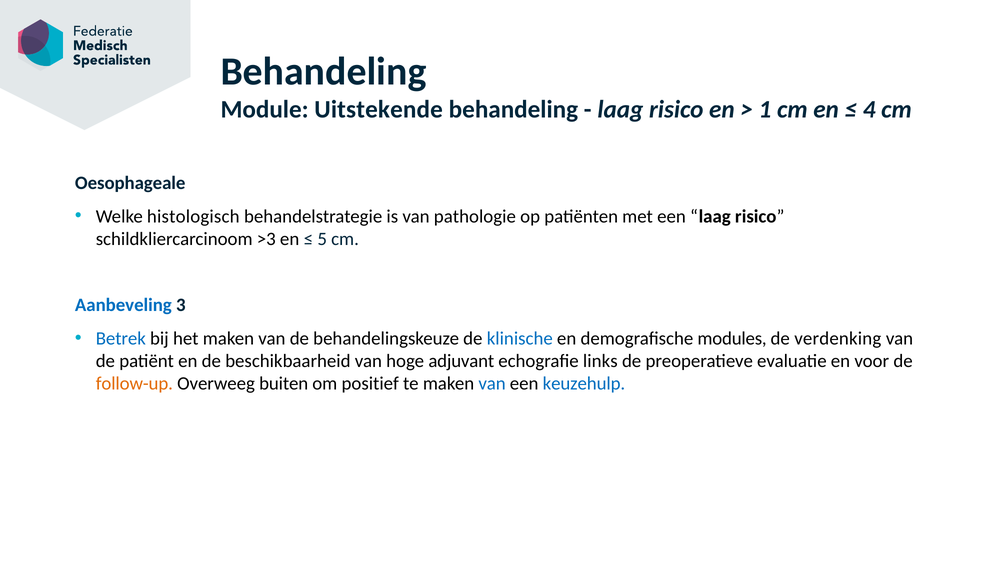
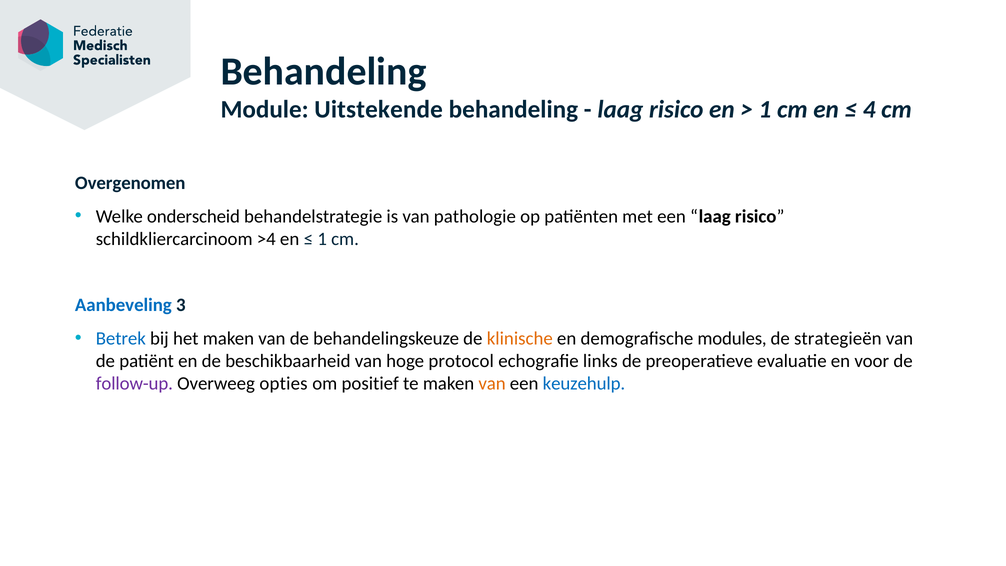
Oesophageale: Oesophageale -> Overgenomen (130, 183)
histologisch: histologisch -> onderscheid (193, 216)
>3: >3 -> >4 (266, 239)
5: 5 -> 1 (322, 239)
klinische colour: blue -> orange (520, 338)
verdenking: verdenking -> strategieën (838, 338)
adjuvant: adjuvant -> protocol (461, 361)
follow-up colour: orange -> purple (134, 383)
buiten: buiten -> opties (284, 383)
van colour: blue -> orange (492, 383)
